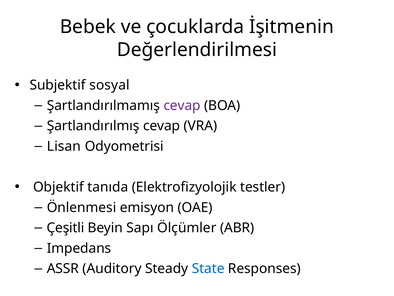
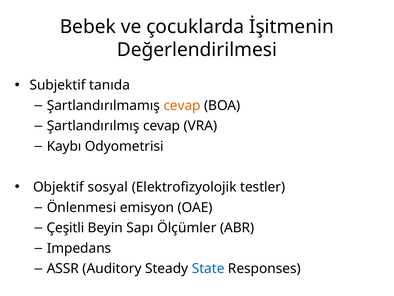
sosyal: sosyal -> tanıda (110, 85)
cevap colour: purple -> orange (182, 105)
Lisan: Lisan -> Kaybı (64, 146)
tanıda: tanıda -> sosyal (108, 187)
